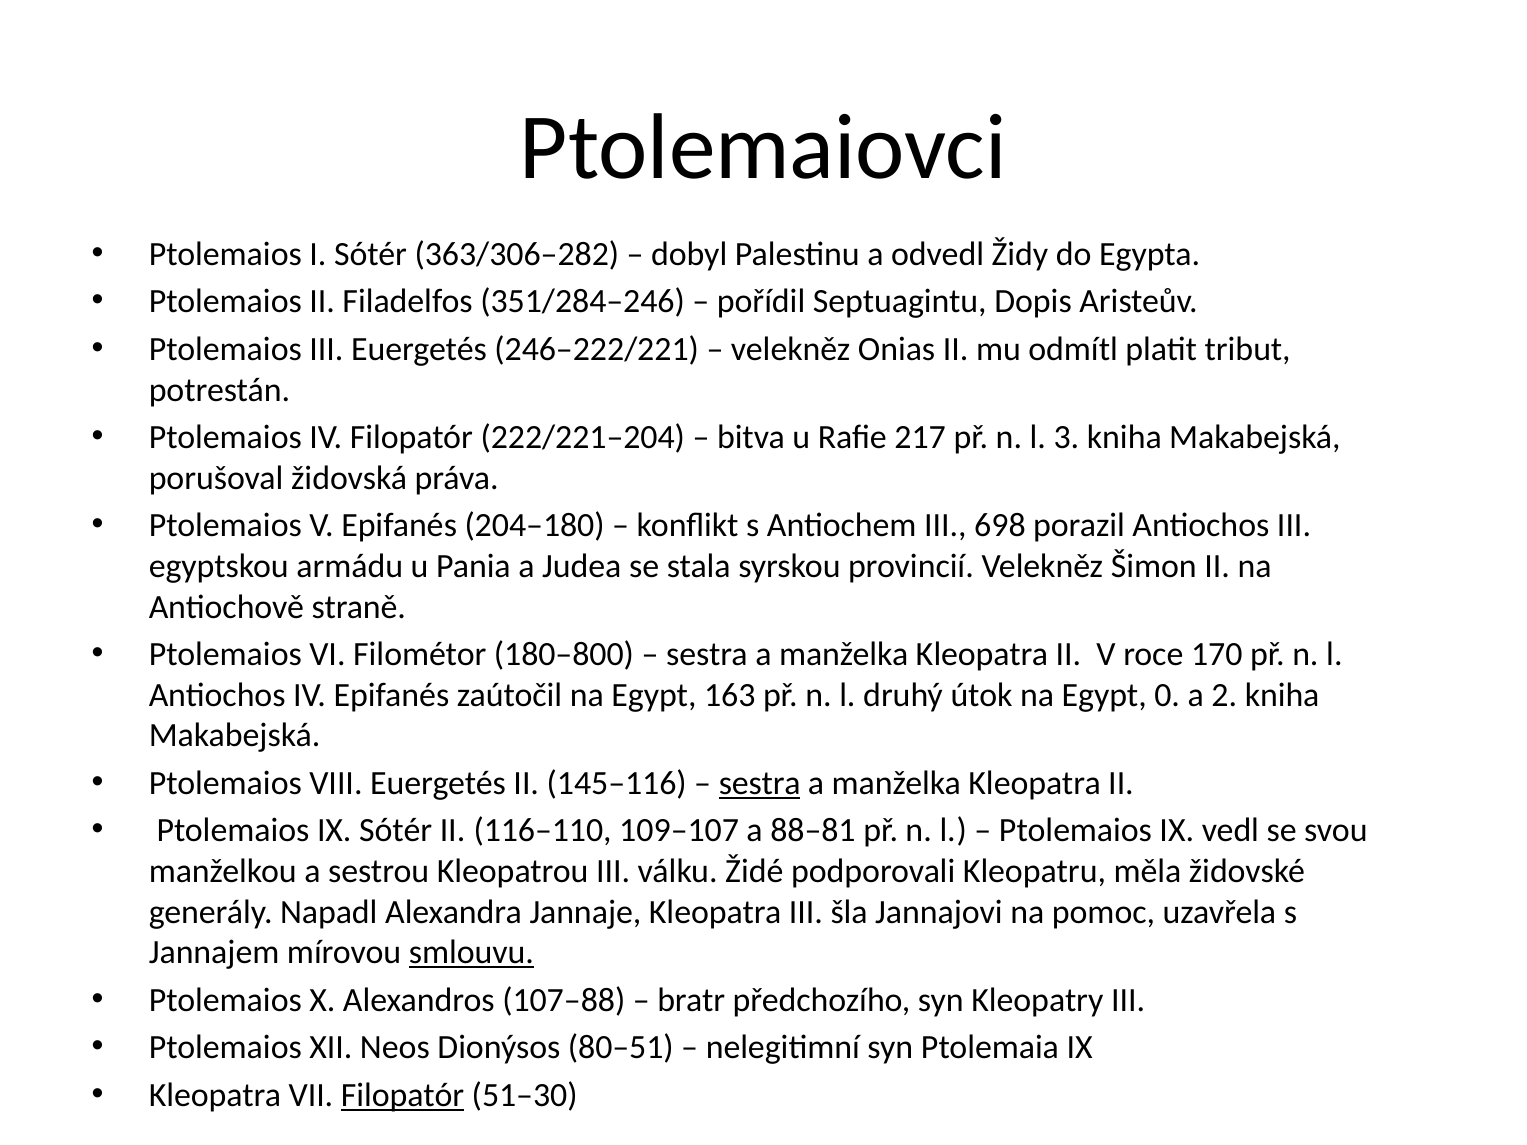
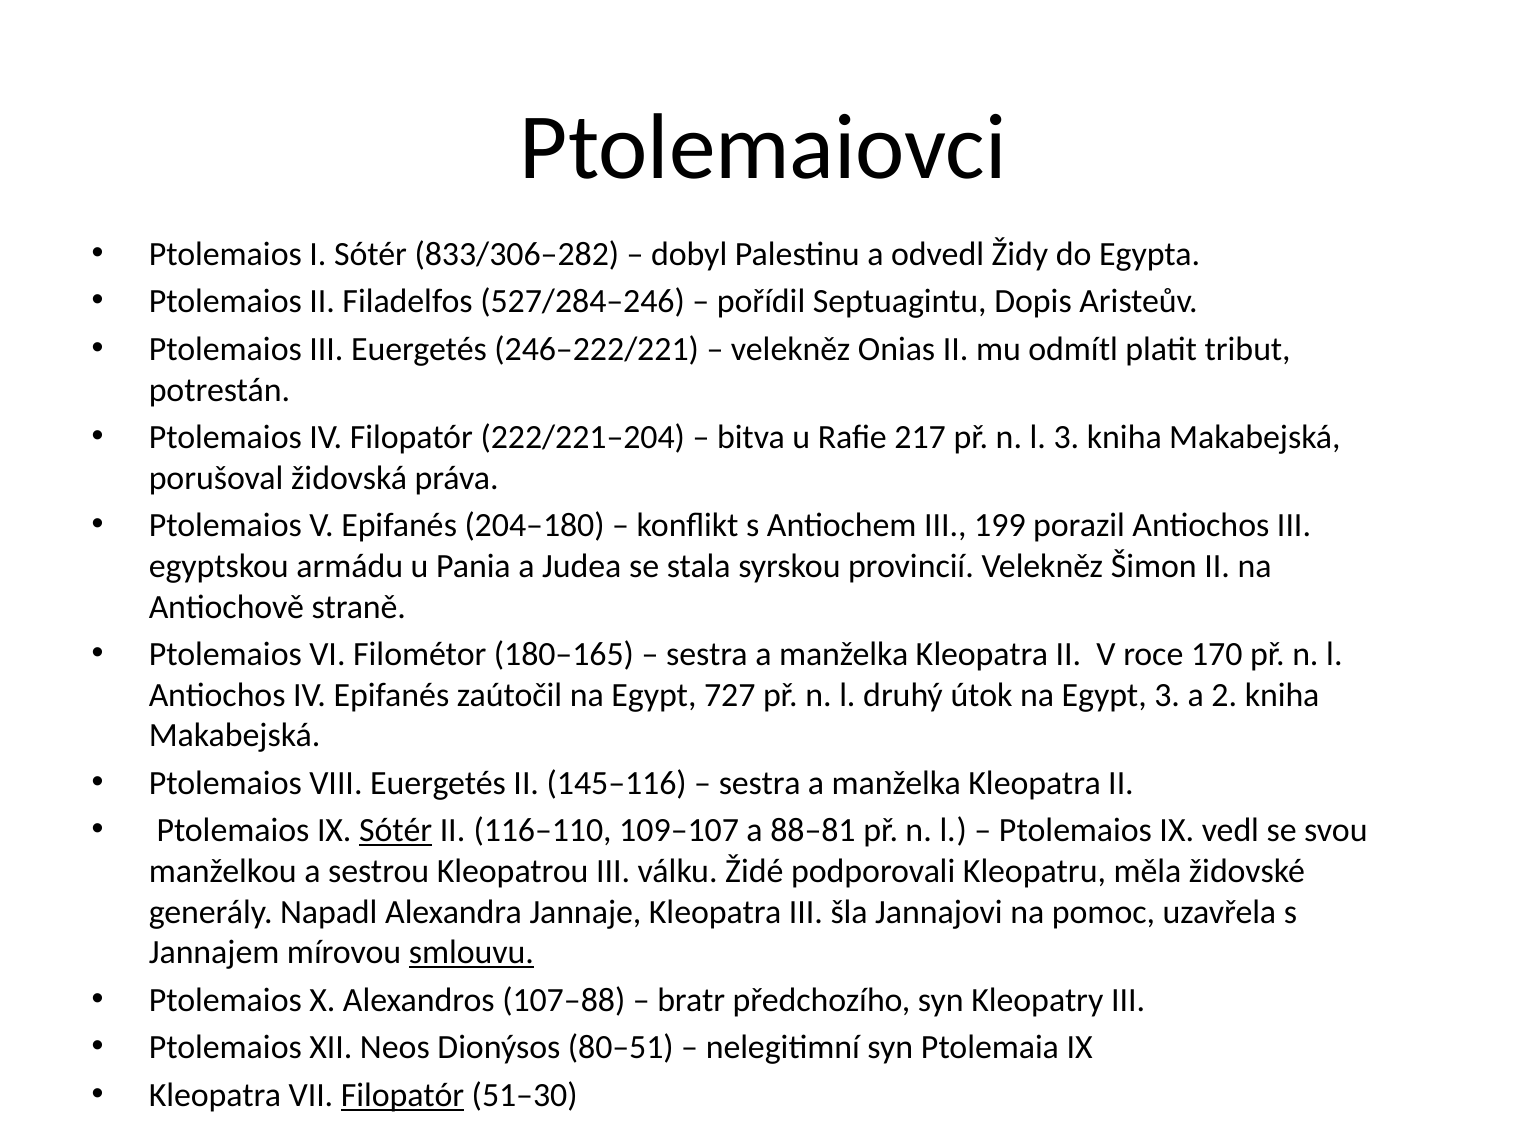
363/306–282: 363/306–282 -> 833/306–282 (517, 254)
351/284–246: 351/284–246 -> 527/284–246 (583, 302)
698: 698 -> 199 (1000, 526)
180–800: 180–800 -> 180–165 (564, 654)
163: 163 -> 727 (730, 695)
Egypt 0: 0 -> 3 (1167, 695)
sestra underline: present -> none (760, 783)
Sótér underline: none -> present (396, 831)
